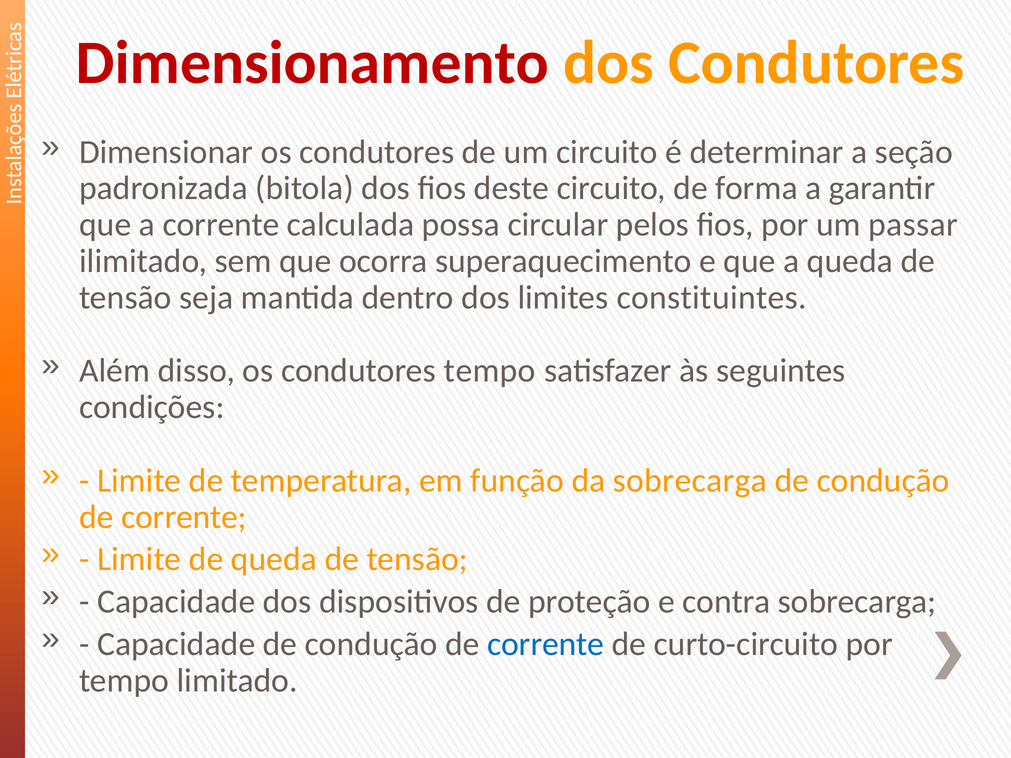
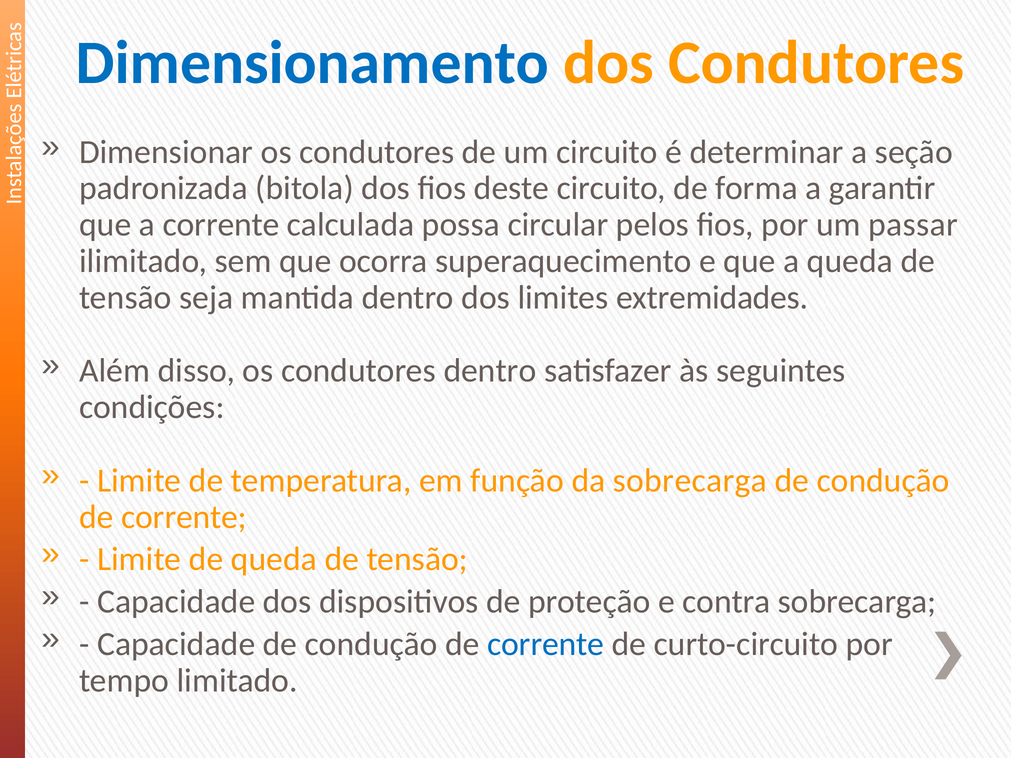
Dimensionamento colour: red -> blue (313, 63)
constituintes: constituintes -> extremidades (712, 298)
condutores tempo: tempo -> dentro (490, 371)
